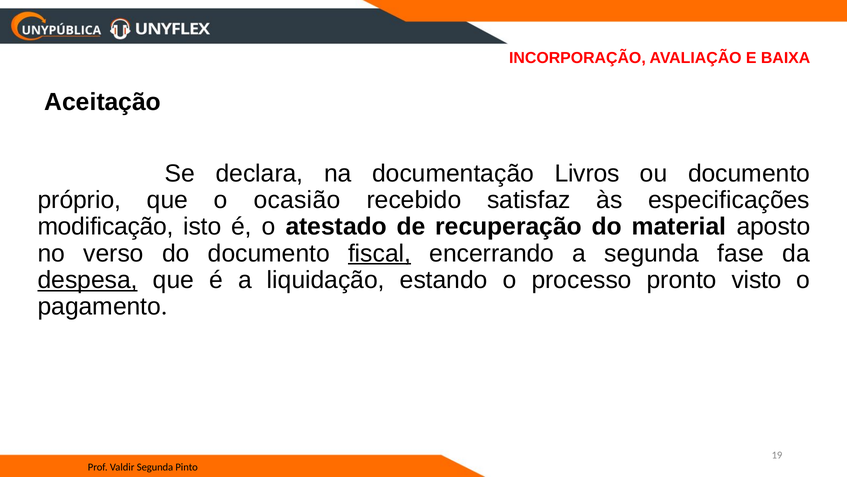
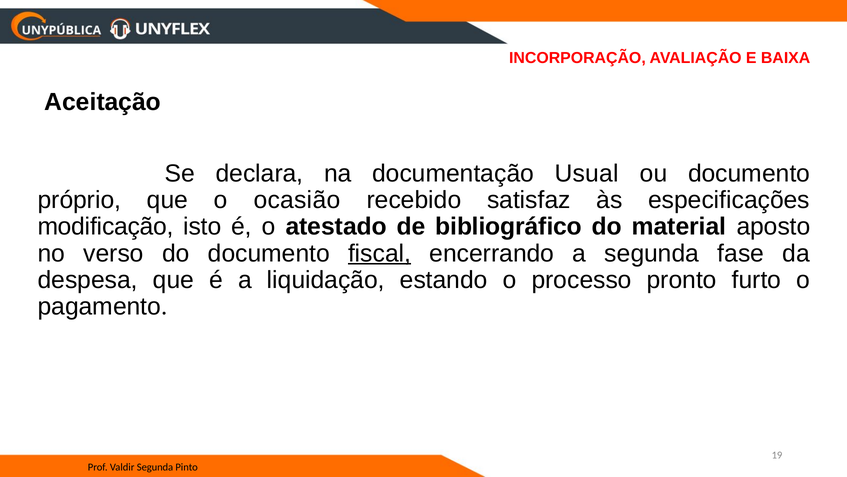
Livros: Livros -> Usual (587, 173)
recuperação: recuperação -> bibliográfico (509, 226)
despesa underline: present -> none (88, 280)
visto: visto -> furto (756, 280)
